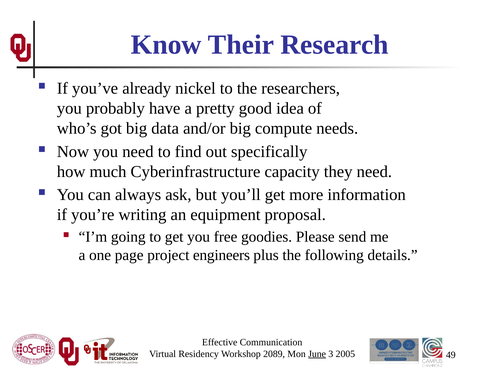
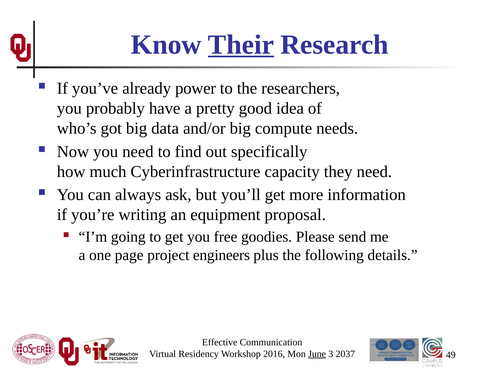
Their underline: none -> present (241, 45)
nickel: nickel -> power (196, 88)
2089: 2089 -> 2016 (274, 353)
2005: 2005 -> 2037 (345, 353)
